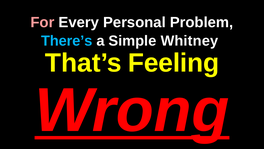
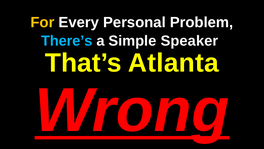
For colour: pink -> yellow (42, 22)
Whitney: Whitney -> Speaker (189, 41)
Feeling: Feeling -> Atlanta (173, 63)
